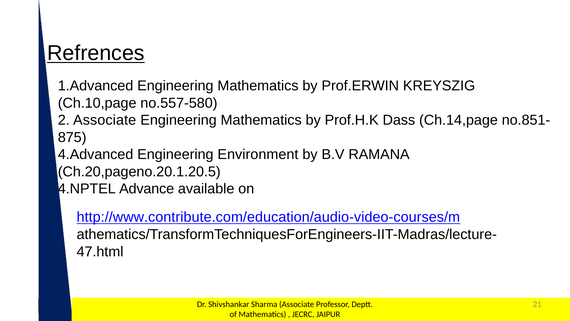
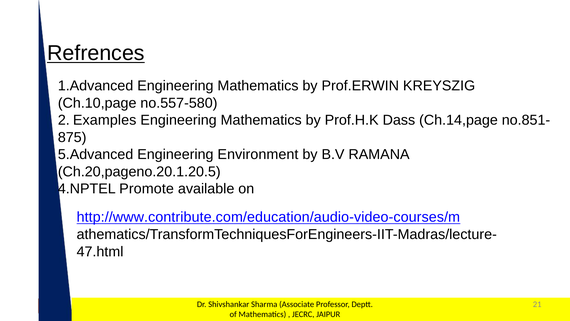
2 Associate: Associate -> Examples (105, 120)
4.Advanced: 4.Advanced -> 5.Advanced (96, 154)
Advance: Advance -> Promote (147, 189)
